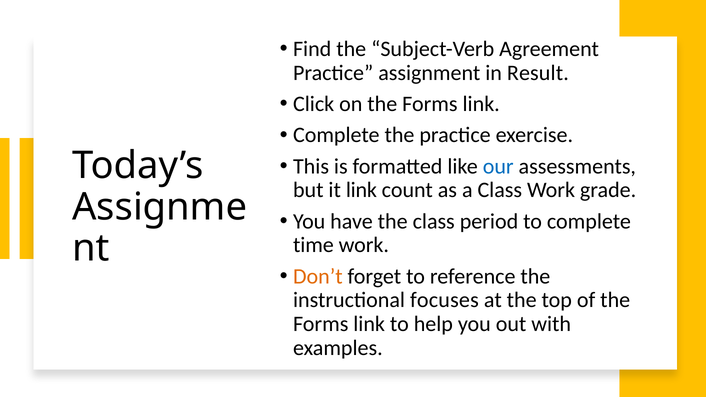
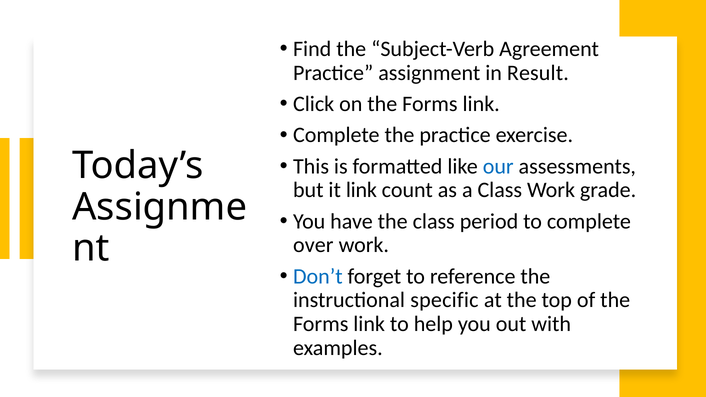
time: time -> over (313, 245)
Don’t colour: orange -> blue (318, 276)
focuses: focuses -> specific (444, 300)
